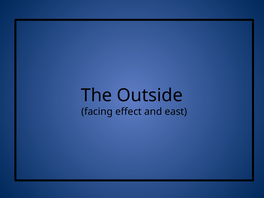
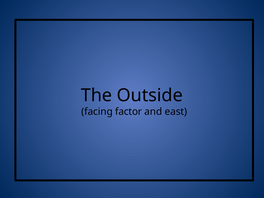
effect: effect -> factor (129, 112)
